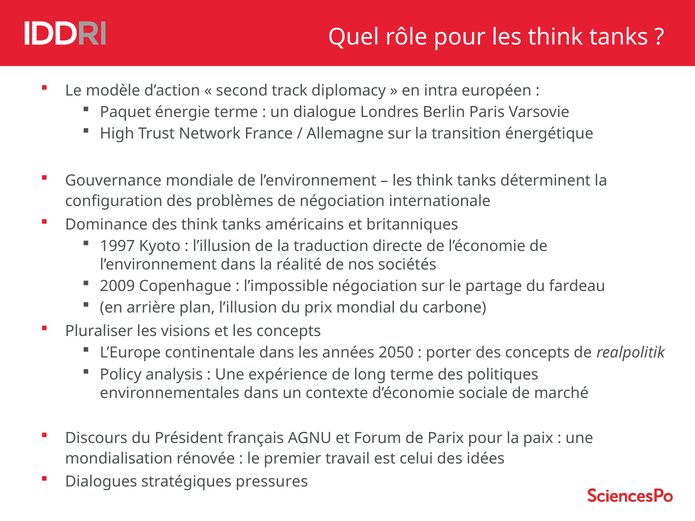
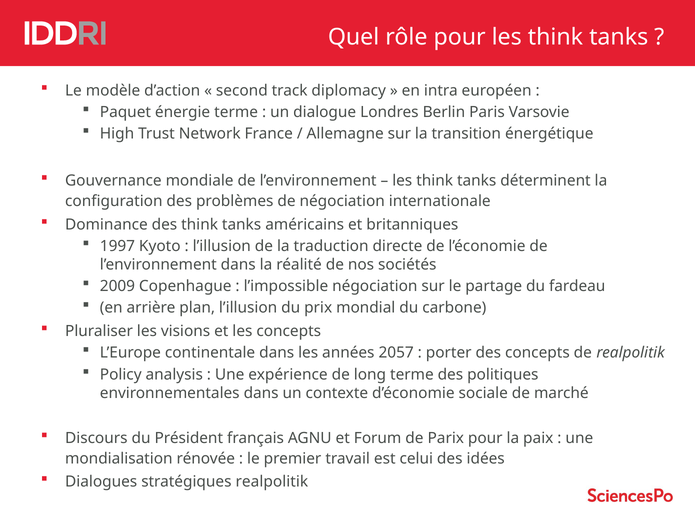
2050: 2050 -> 2057 (396, 353)
stratégiques pressures: pressures -> realpolitik (272, 482)
